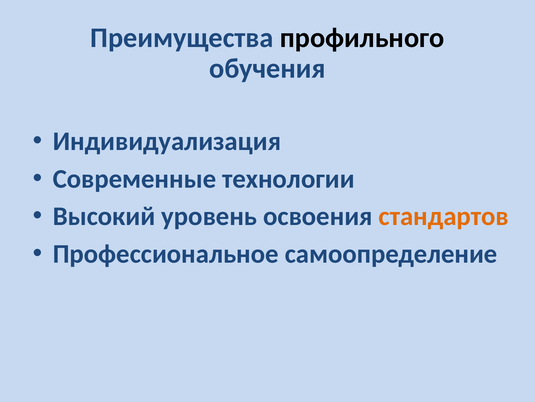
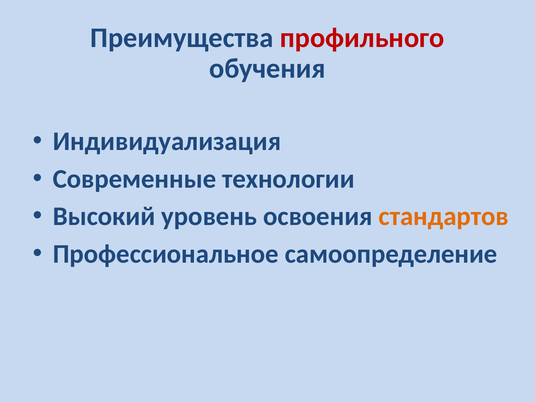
профильного colour: black -> red (362, 38)
